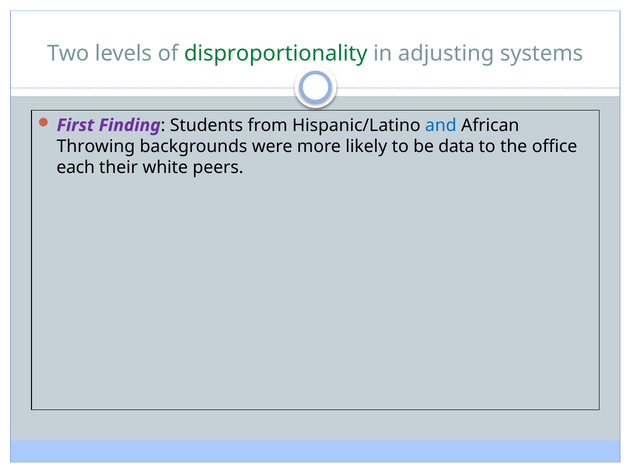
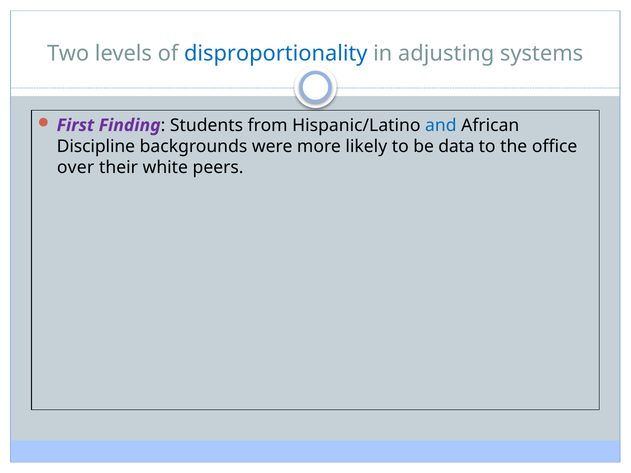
disproportionality colour: green -> blue (276, 53)
Throwing: Throwing -> Discipline (96, 146)
each: each -> over (76, 167)
